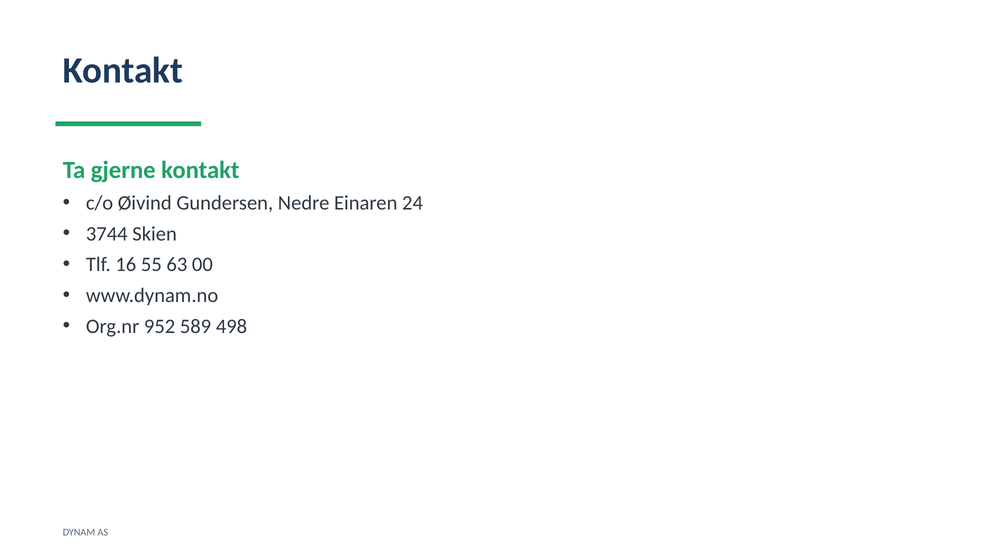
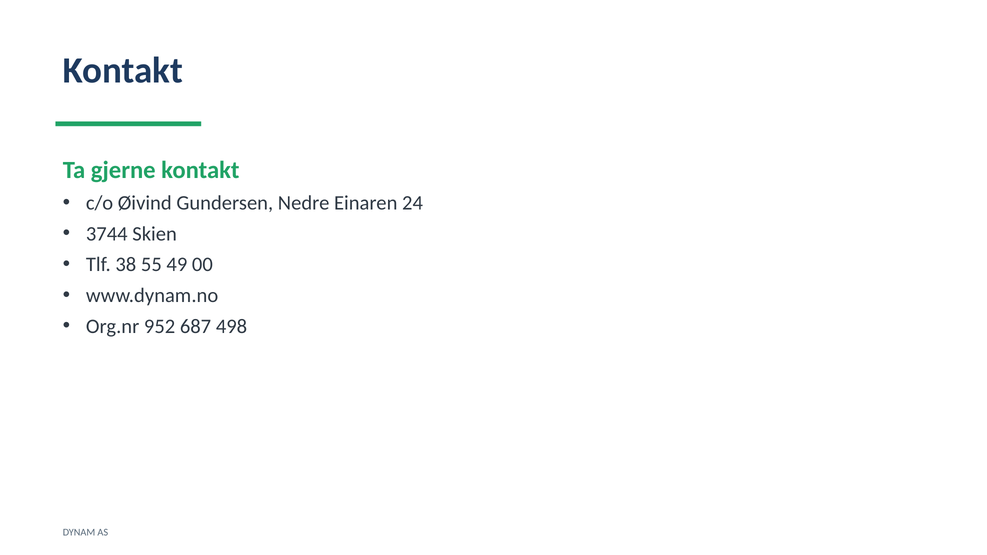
16: 16 -> 38 (126, 265)
63: 63 -> 49 (177, 265)
589: 589 -> 687 (196, 326)
